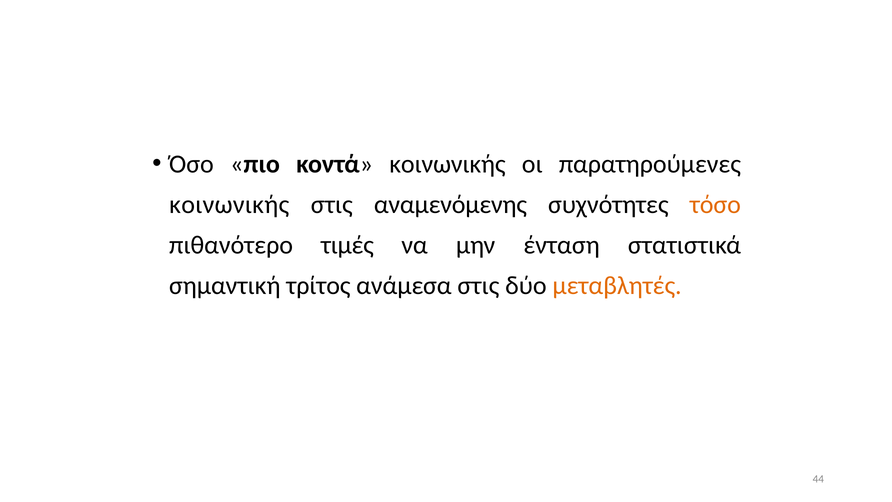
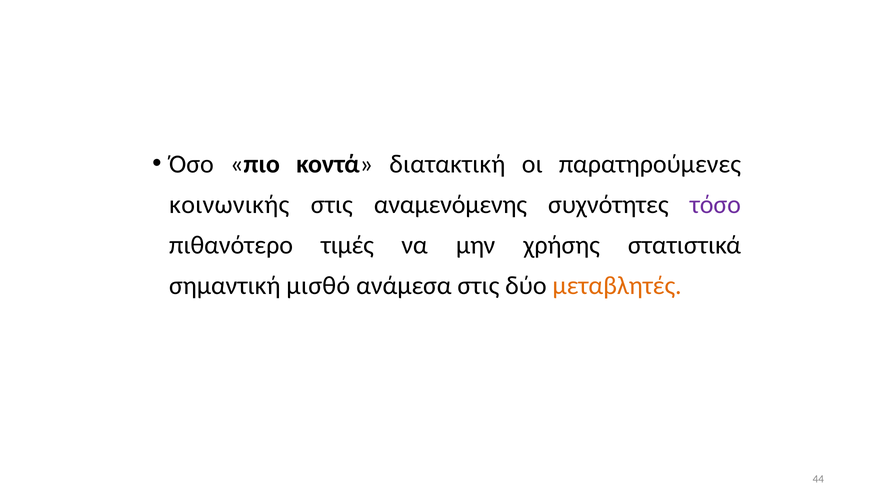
κοντά κοινωνικής: κοινωνικής -> διατακτική (447, 164)
τόσο colour: orange -> purple (715, 204)
ένταση: ένταση -> χρήσης (562, 245)
τρίτος: τρίτος -> μισθό (318, 285)
